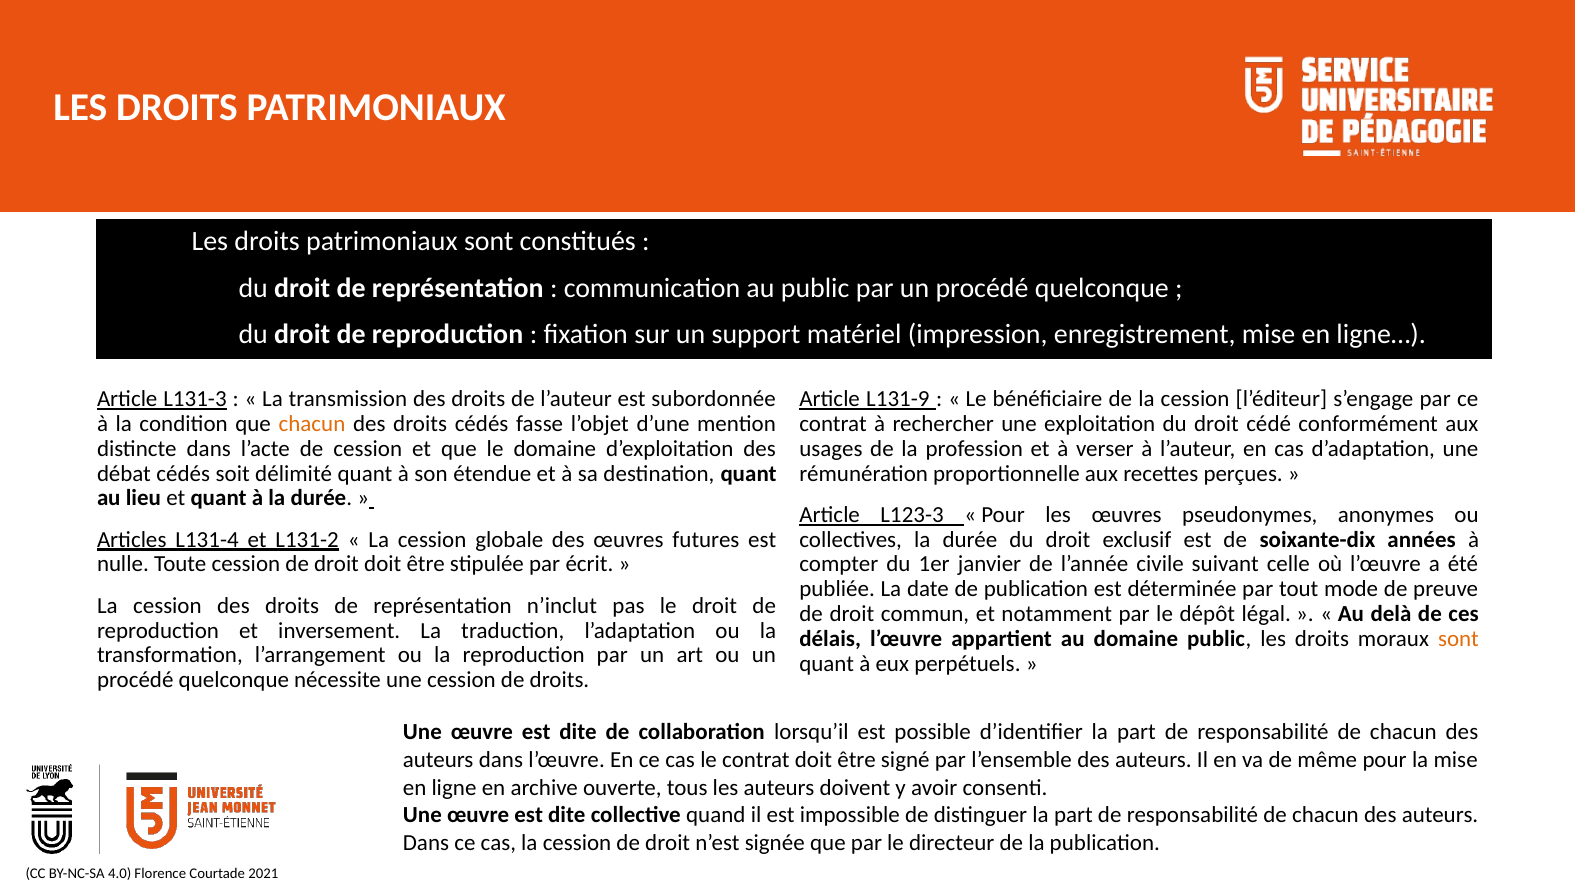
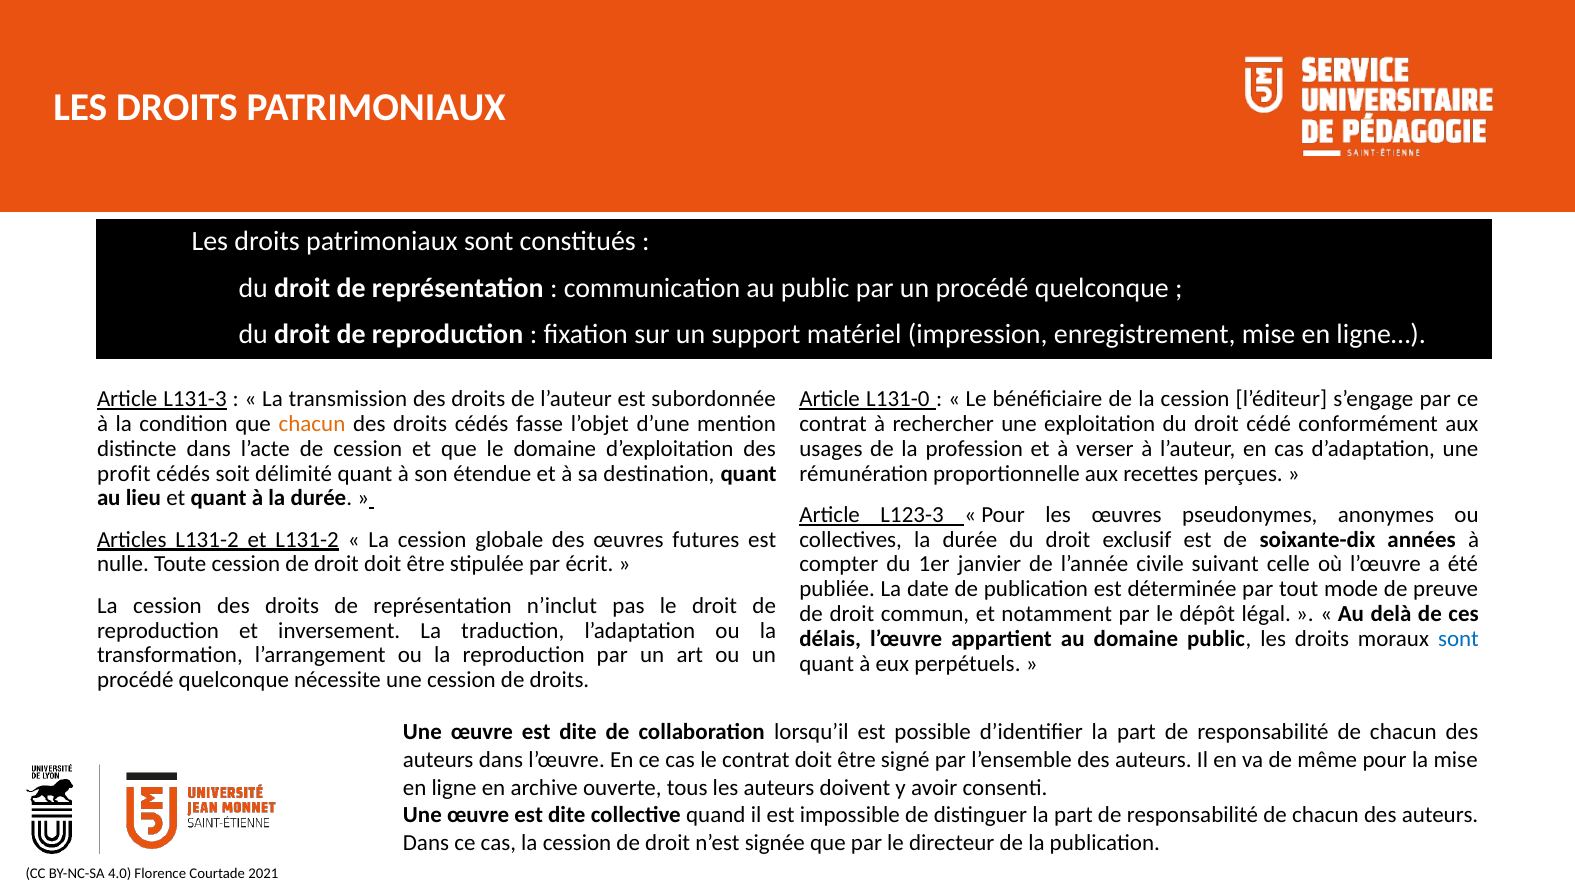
L131-9: L131-9 -> L131-0 (898, 399)
débat: débat -> profit (124, 473)
Articles L131-4: L131-4 -> L131-2 (207, 540)
sont colour: orange -> blue (1458, 639)
